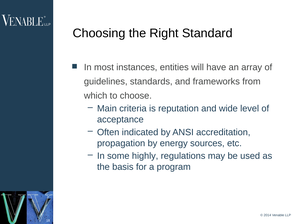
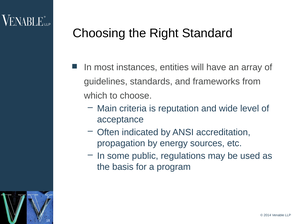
highly: highly -> public (145, 156)
